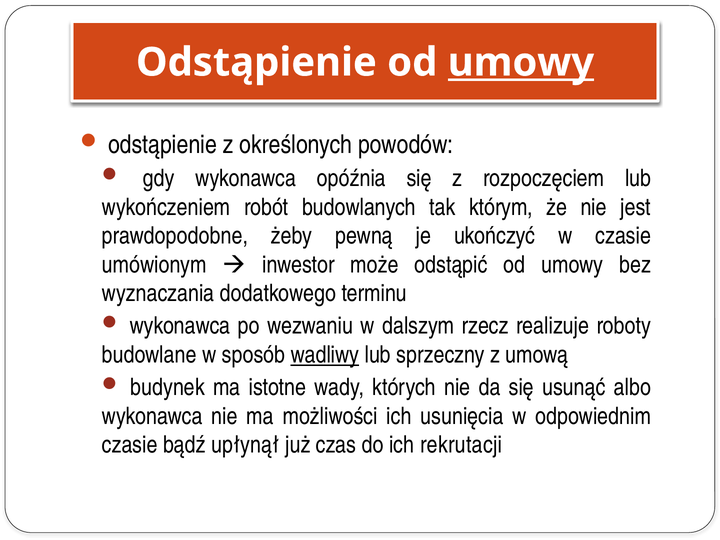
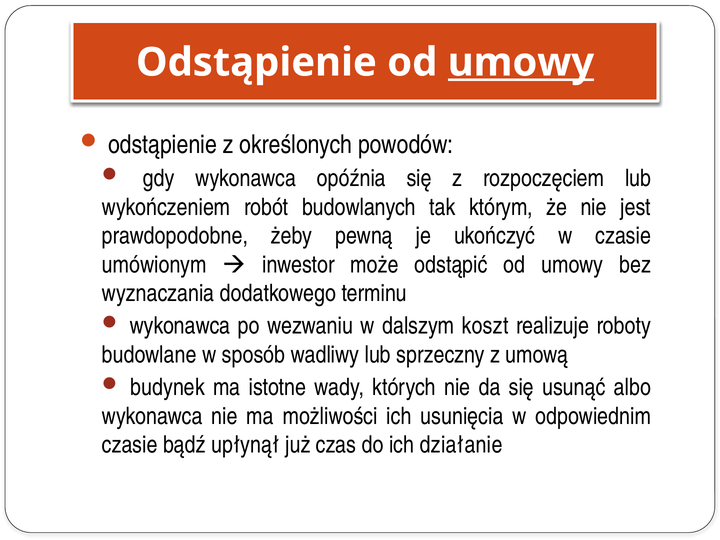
rzecz: rzecz -> koszt (485, 326)
wadliwy underline: present -> none (325, 355)
rekrutacji: rekrutacji -> działanie (461, 445)
